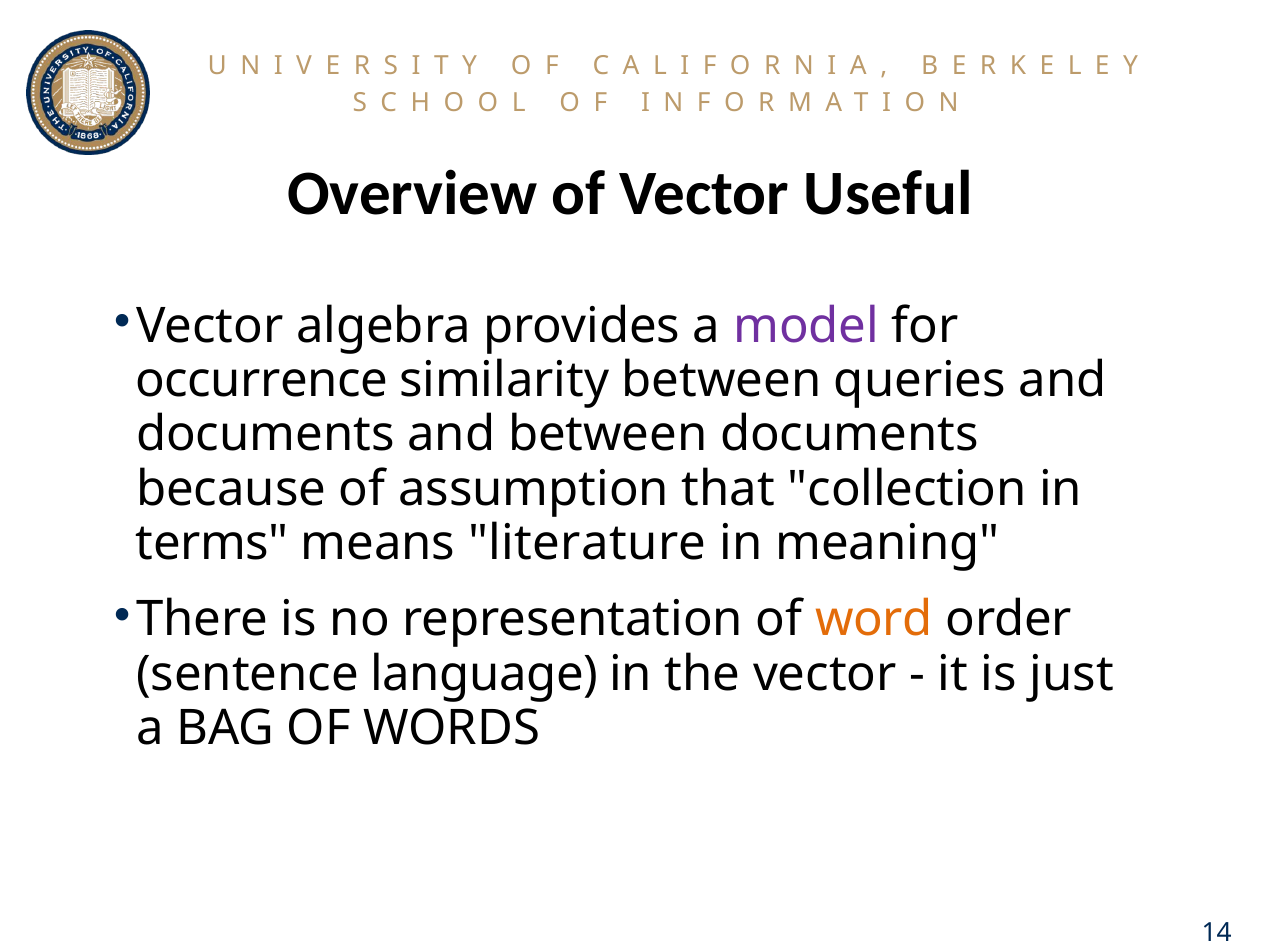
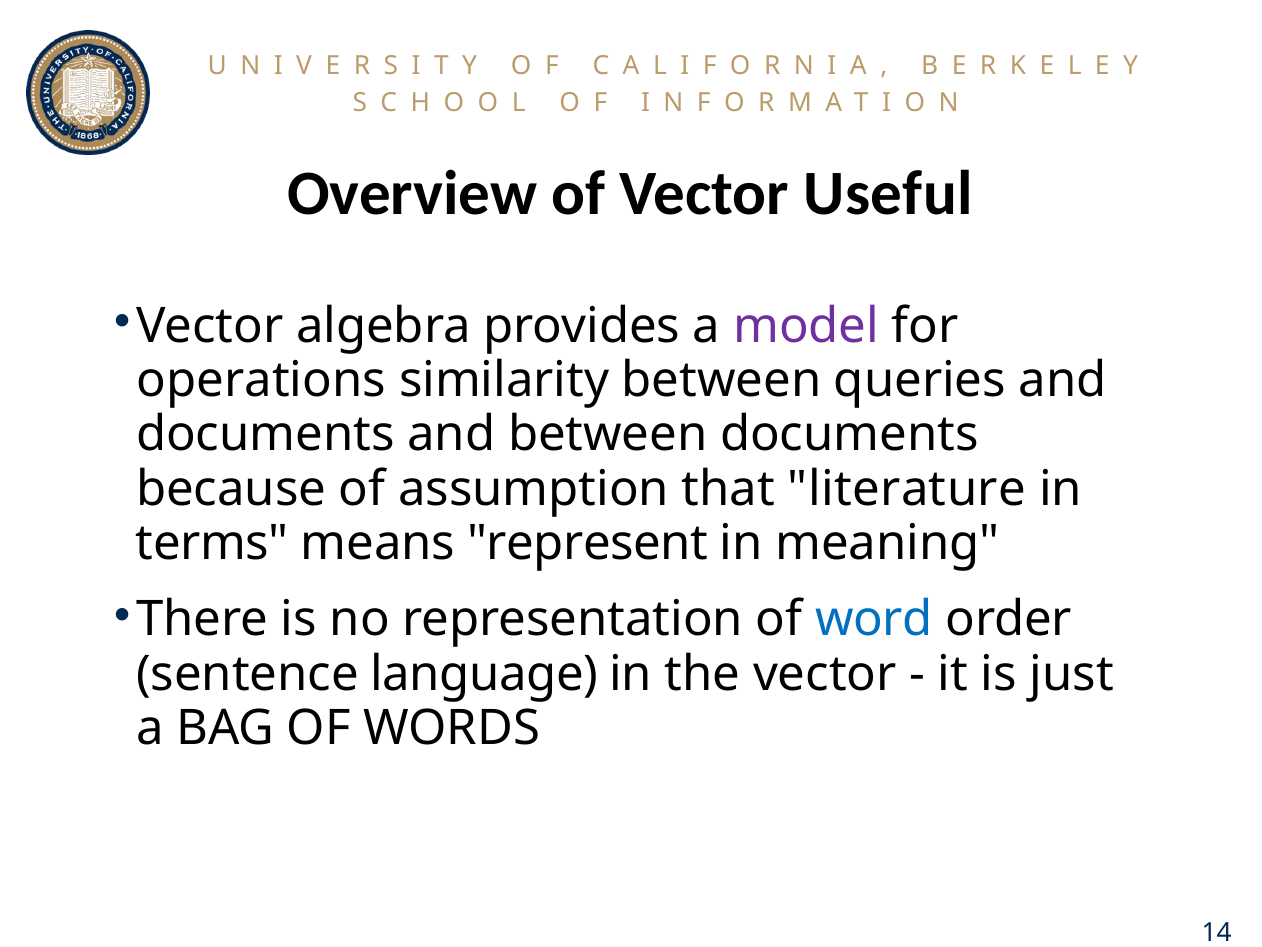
occurrence: occurrence -> operations (261, 380)
collection: collection -> literature (907, 489)
literature: literature -> represent (588, 543)
word colour: orange -> blue (874, 619)
